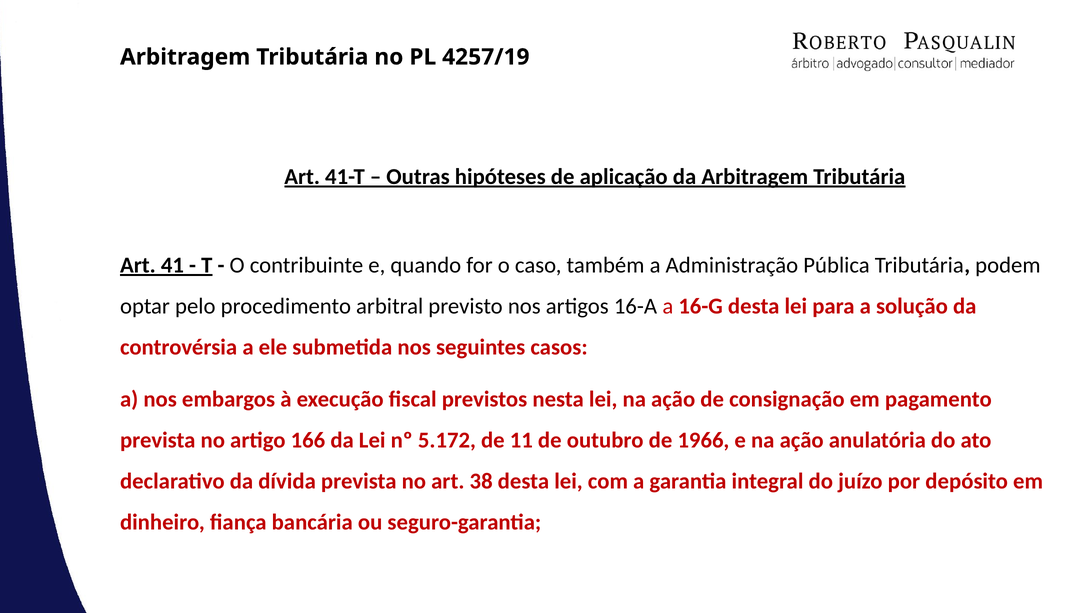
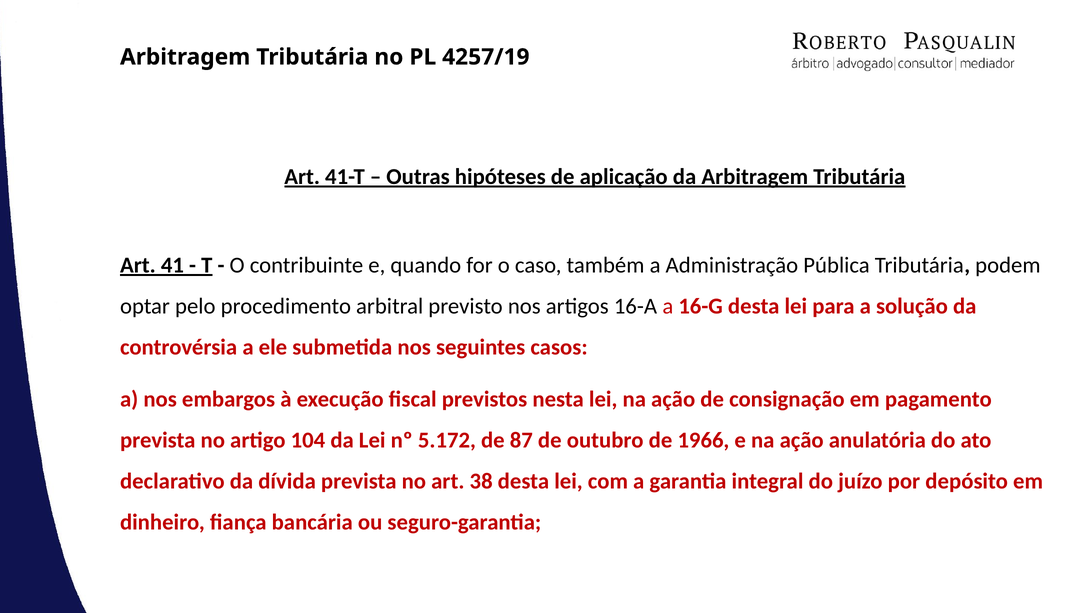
166: 166 -> 104 (308, 441)
11: 11 -> 87 (521, 441)
